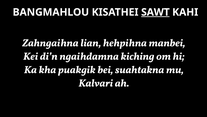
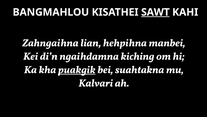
puakgik underline: none -> present (77, 69)
